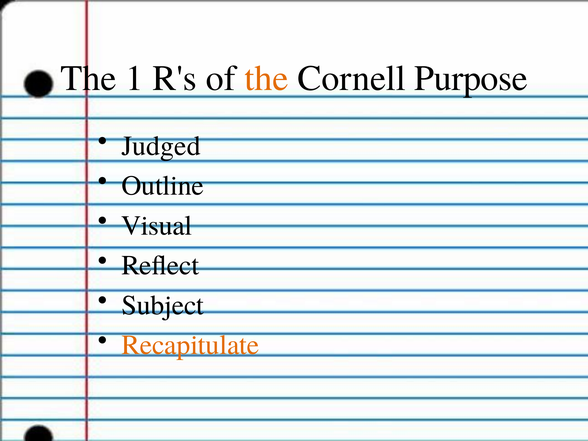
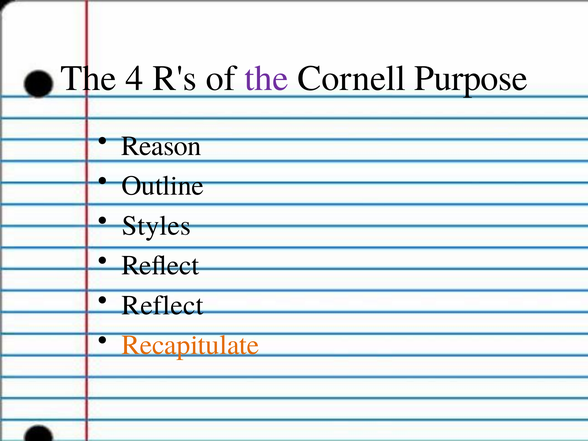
1: 1 -> 4 (134, 78)
the colour: orange -> purple (267, 78)
Judged: Judged -> Reason (161, 146)
Visual: Visual -> Styles (156, 226)
Subject: Subject -> Reflect (163, 305)
